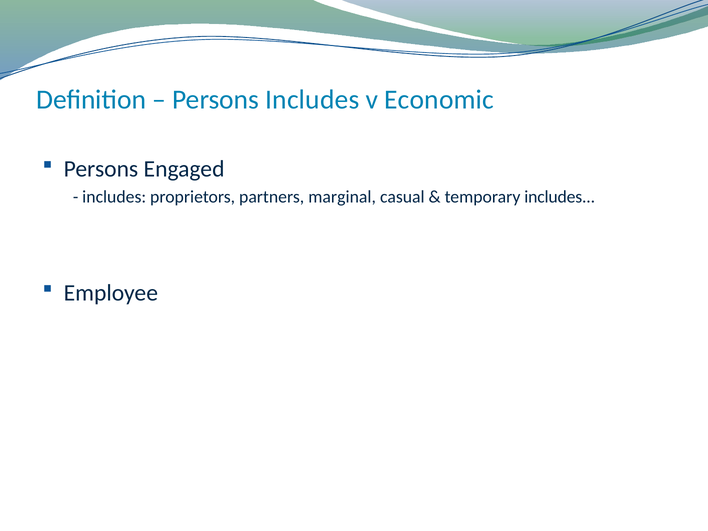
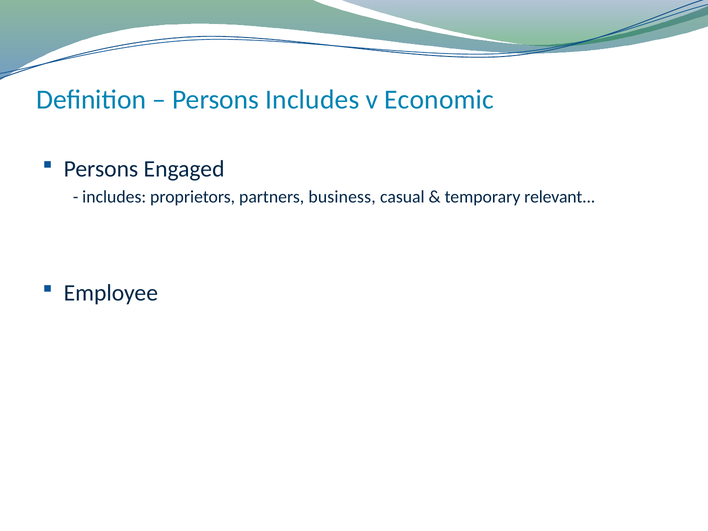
marginal: marginal -> business (342, 197)
temporary includes: includes -> relevant (560, 197)
